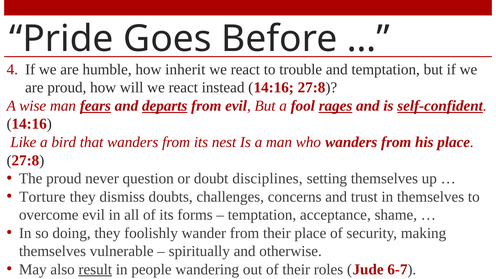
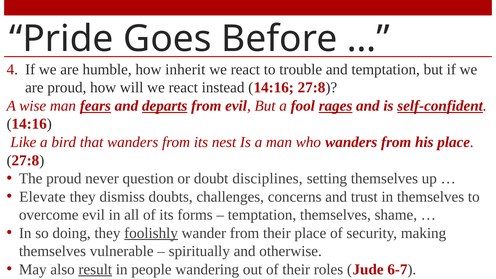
Torture: Torture -> Elevate (42, 197)
temptation acceptance: acceptance -> themselves (335, 215)
foolishly underline: none -> present (151, 233)
